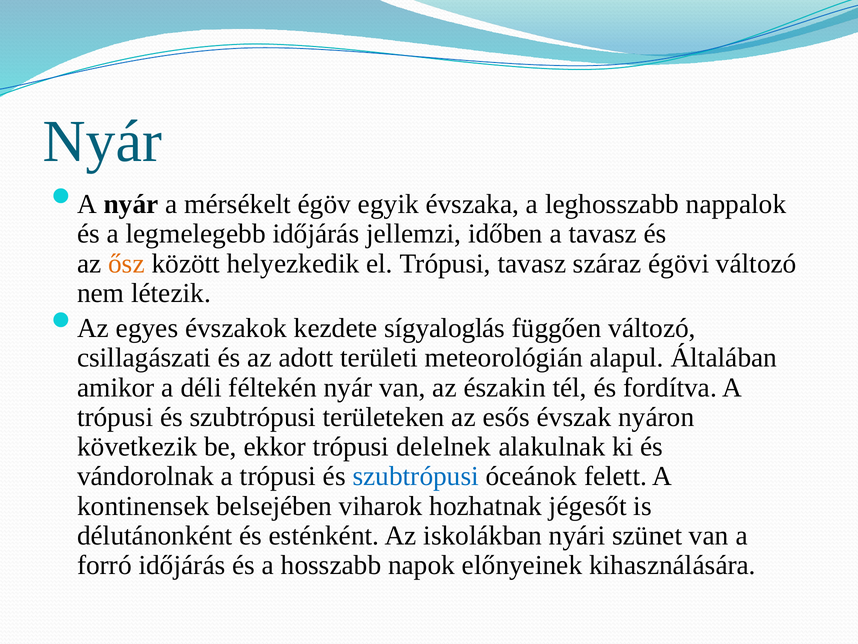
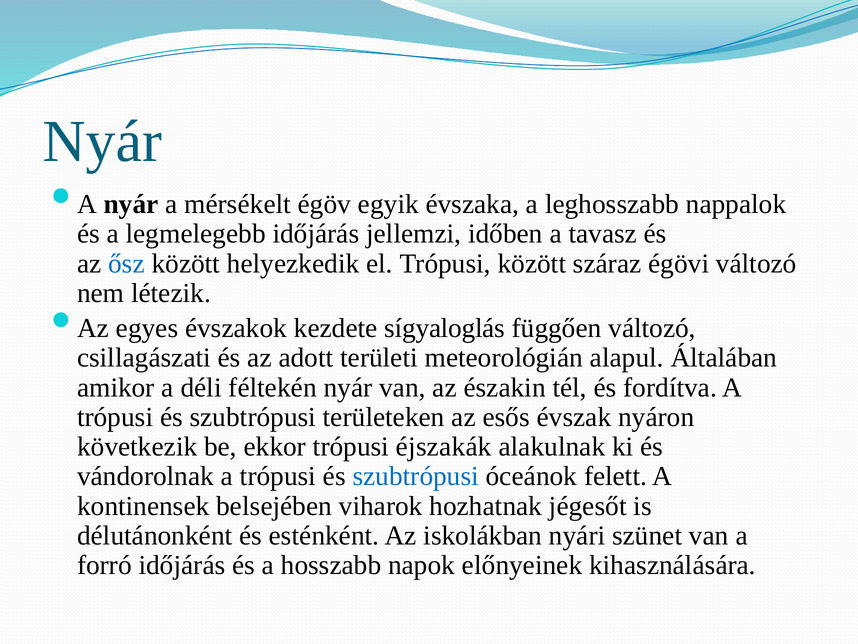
ősz colour: orange -> blue (126, 263)
Trópusi tavasz: tavasz -> között (532, 263)
delelnek: delelnek -> éjszakák (444, 446)
